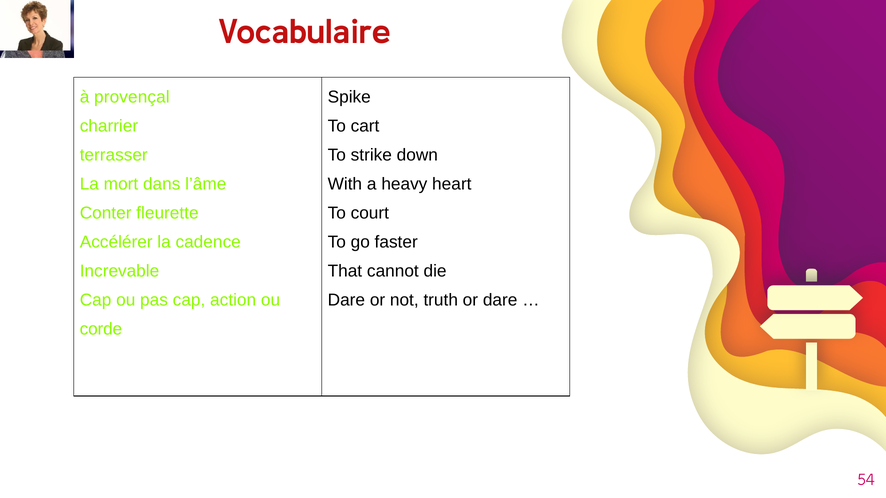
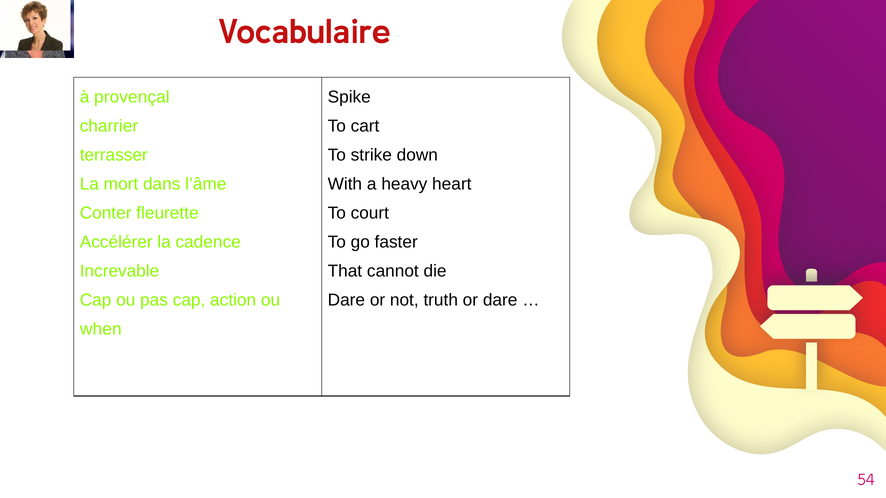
corde: corde -> when (101, 329)
